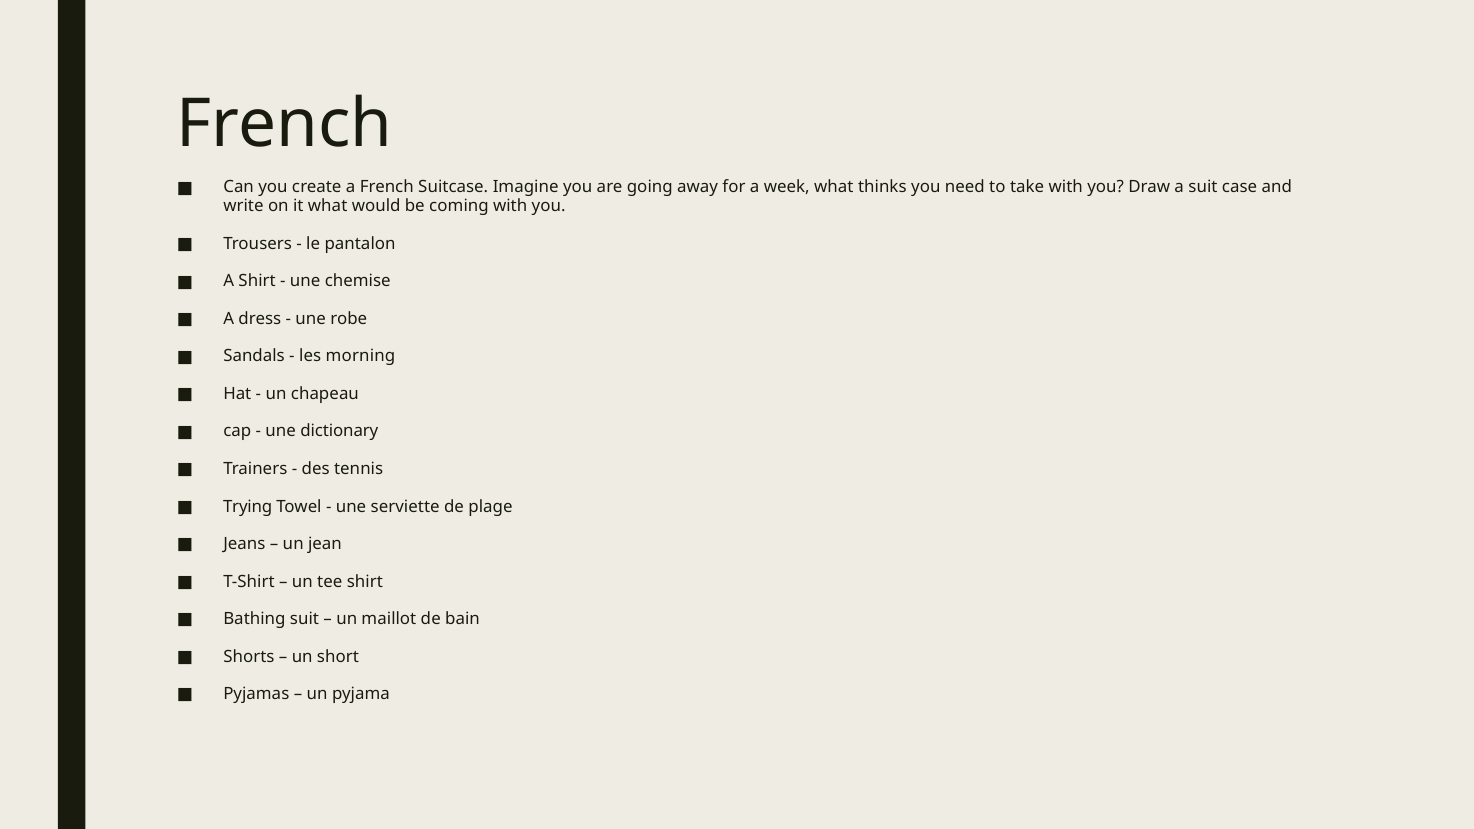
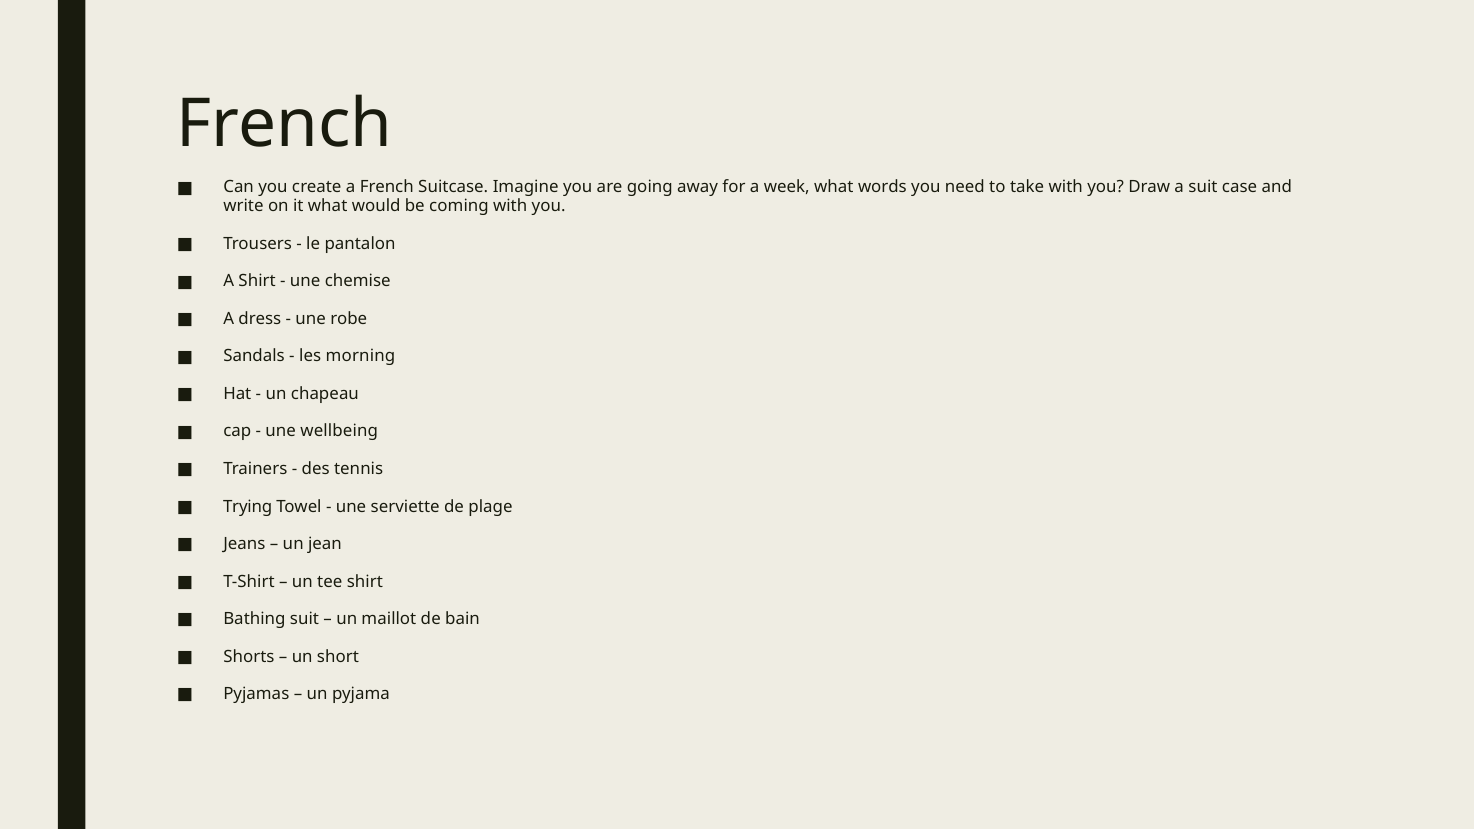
thinks: thinks -> words (882, 187)
dictionary: dictionary -> wellbeing (339, 431)
